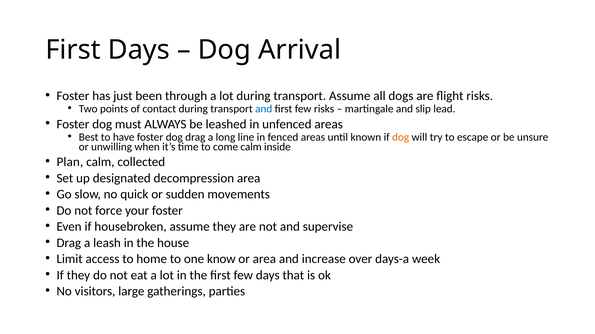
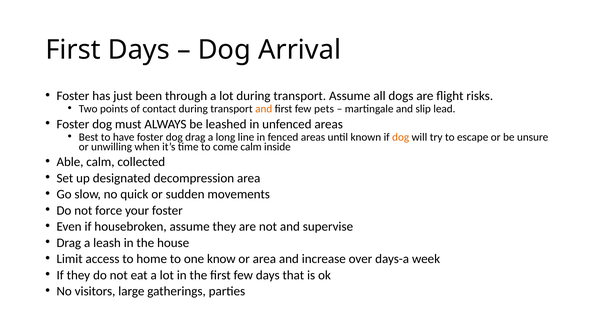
and colour: blue -> orange (264, 109)
few risks: risks -> pets (324, 109)
Plan: Plan -> Able (70, 162)
